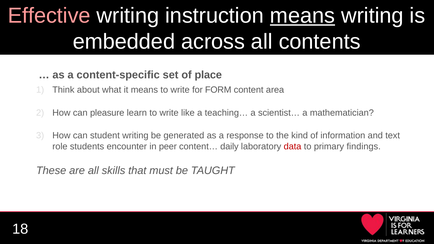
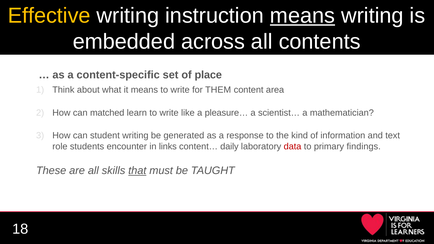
Effective colour: pink -> yellow (49, 16)
FORM: FORM -> THEM (218, 90)
pleasure: pleasure -> matched (107, 113)
teaching…: teaching… -> pleasure… (226, 113)
peer: peer -> links (168, 147)
that underline: none -> present (137, 171)
